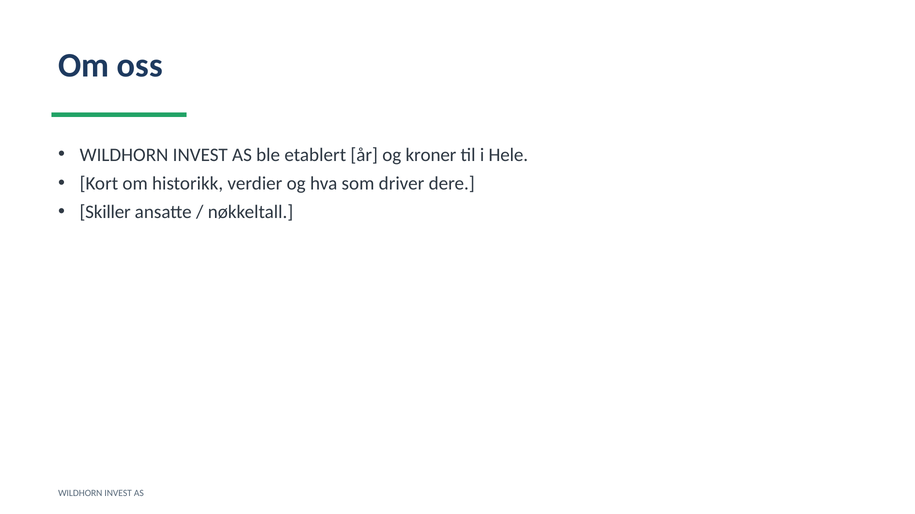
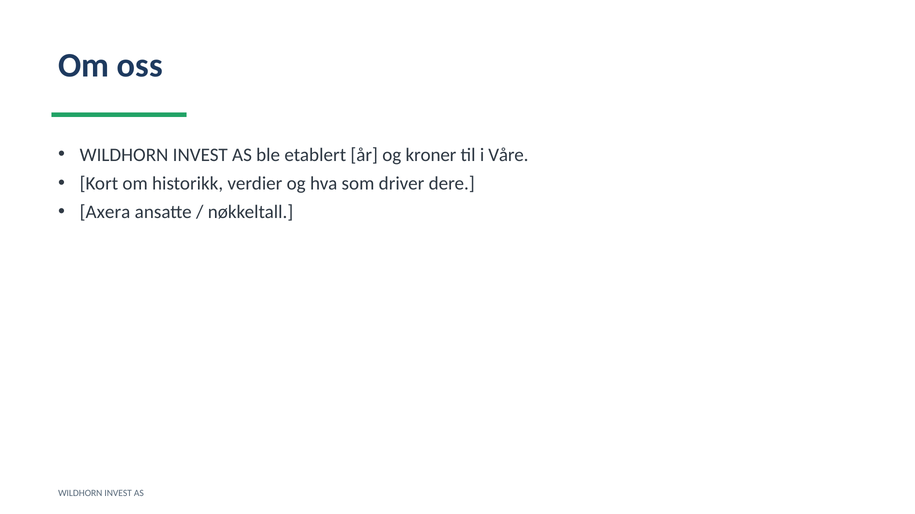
Hele: Hele -> Våre (508, 155)
Skiller: Skiller -> Axera (105, 212)
